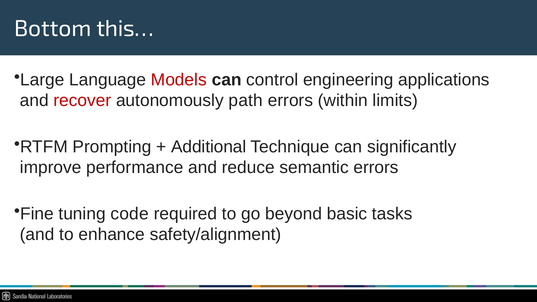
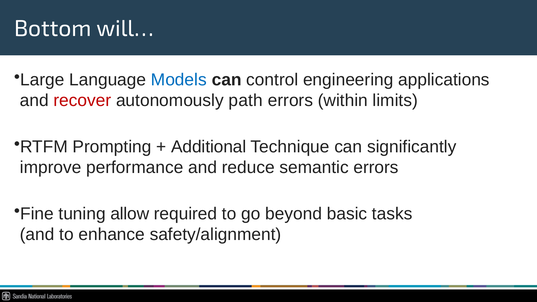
this…: this… -> will… (125, 29)
Models colour: red -> blue (179, 80)
code: code -> allow (130, 214)
